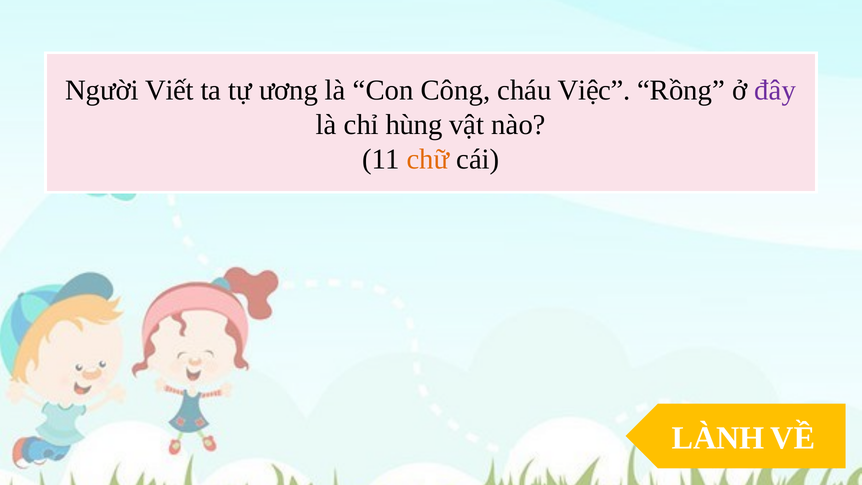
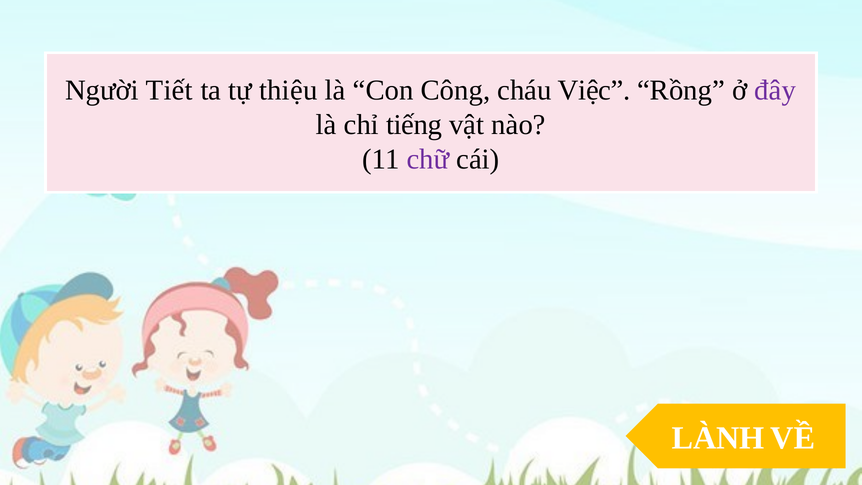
Viết: Viết -> Tiết (169, 90)
ương: ương -> thiệu (288, 90)
hùng: hùng -> tiếng (414, 124)
chữ colour: orange -> purple (428, 159)
